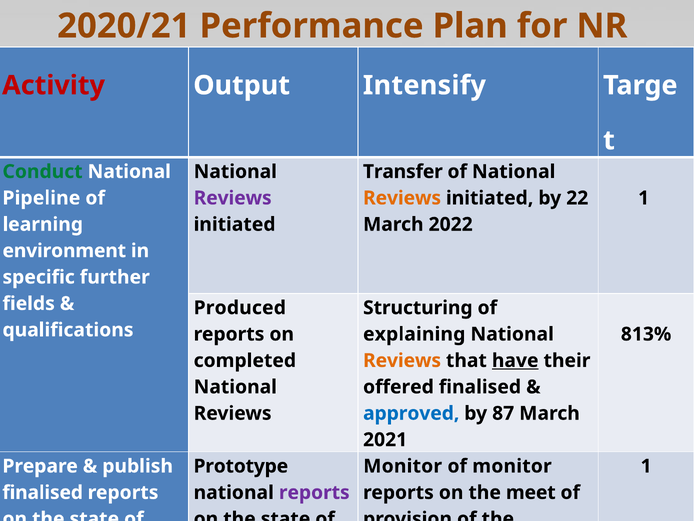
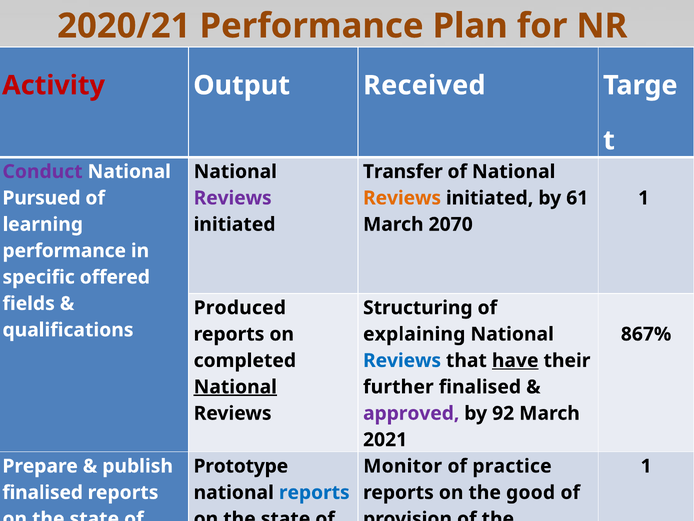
Intensify: Intensify -> Received (424, 85)
Conduct colour: green -> purple (43, 171)
Pipeline: Pipeline -> Pursued (42, 198)
22: 22 -> 61 (577, 198)
2022: 2022 -> 2070 (451, 224)
environment: environment -> performance (64, 251)
further: further -> offered (115, 277)
813%: 813% -> 867% (646, 334)
Reviews colour: orange -> blue (402, 360)
National underline: none -> present (235, 387)
offered: offered -> further (398, 387)
approved colour: blue -> purple (411, 413)
87: 87 -> 92 (503, 413)
of monitor: monitor -> practice (512, 466)
reports colour: purple -> blue (314, 492)
meet: meet -> good (531, 492)
